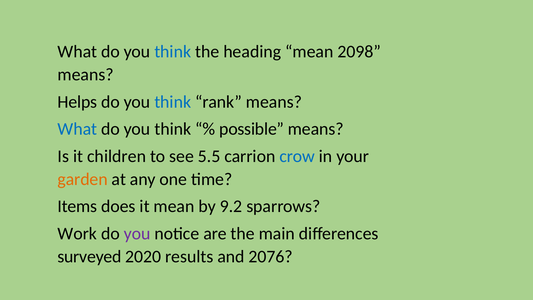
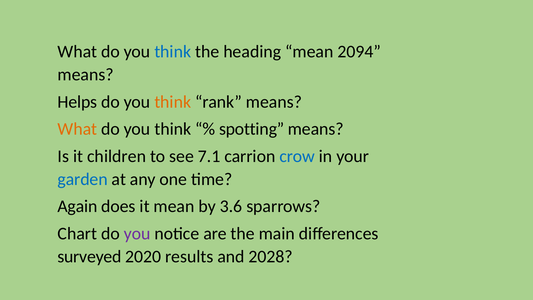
2098: 2098 -> 2094 (359, 52)
think colour: blue -> orange (173, 102)
What colour: blue -> orange (77, 129)
possible: possible -> spotting (252, 129)
5.5: 5.5 -> 7.1 (209, 156)
garden colour: orange -> blue (83, 179)
Items: Items -> Again (77, 206)
9.2: 9.2 -> 3.6 (231, 206)
Work: Work -> Chart (77, 234)
2076: 2076 -> 2028 (271, 256)
